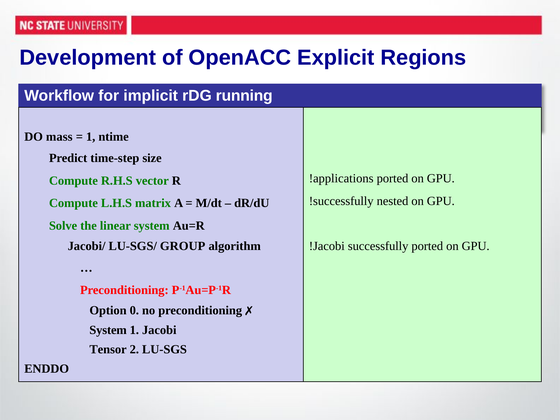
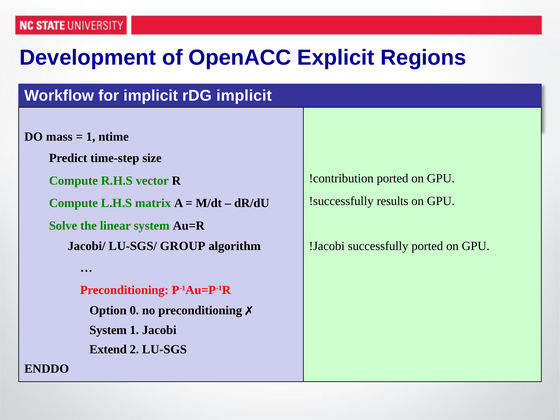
rDG running: running -> implicit (244, 96)
!applications: !applications -> !contribution (341, 179)
nested: nested -> results (393, 201)
Tensor: Tensor -> Extend (108, 349)
